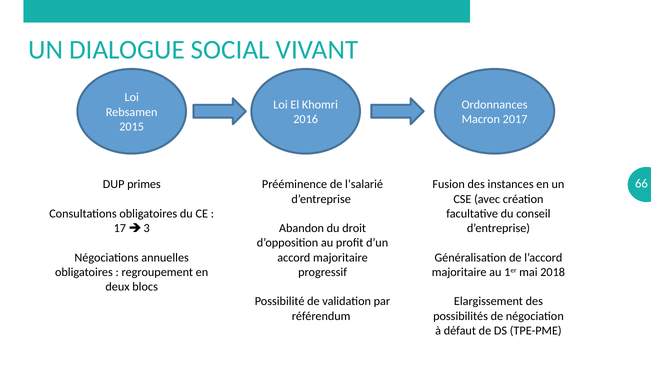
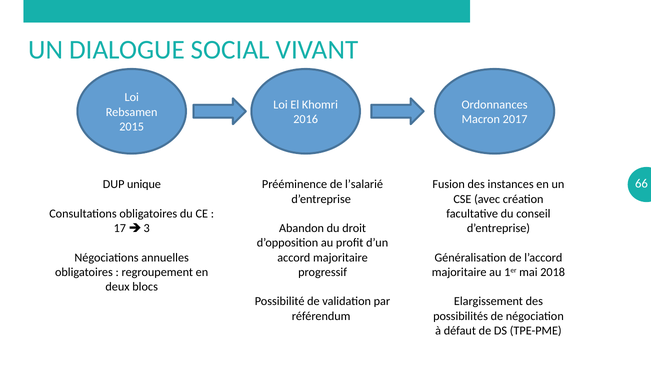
primes: primes -> unique (144, 184)
